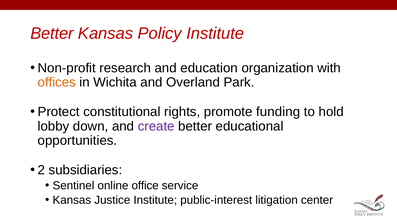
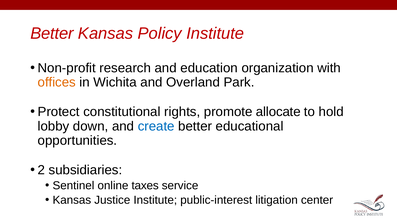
funding: funding -> allocate (278, 112)
create colour: purple -> blue (156, 126)
office: office -> taxes (145, 186)
